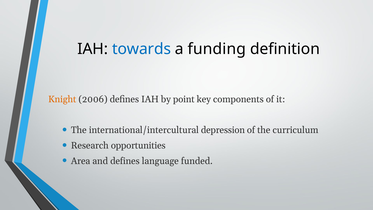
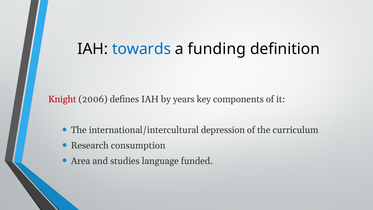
Knight colour: orange -> red (62, 99)
point: point -> years (184, 99)
opportunities: opportunities -> consumption (138, 145)
and defines: defines -> studies (125, 161)
